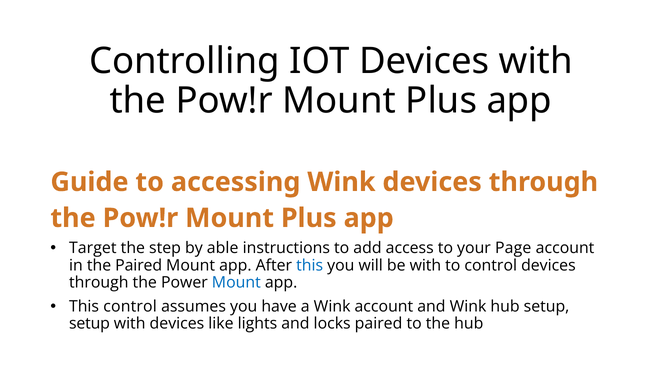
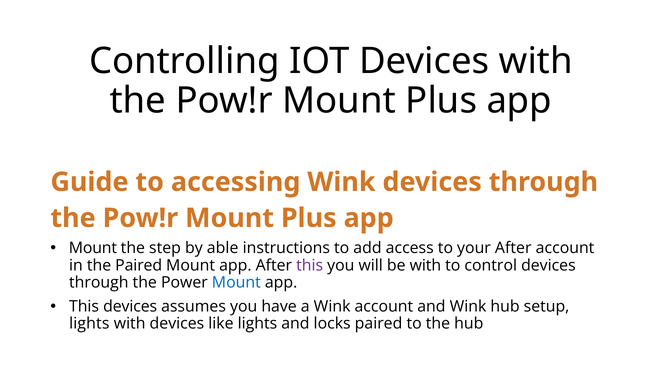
Target: Target -> Mount (93, 248)
your Page: Page -> After (513, 248)
this colour: blue -> purple (310, 265)
This control: control -> devices (130, 306)
setup: setup -> lights (89, 323)
